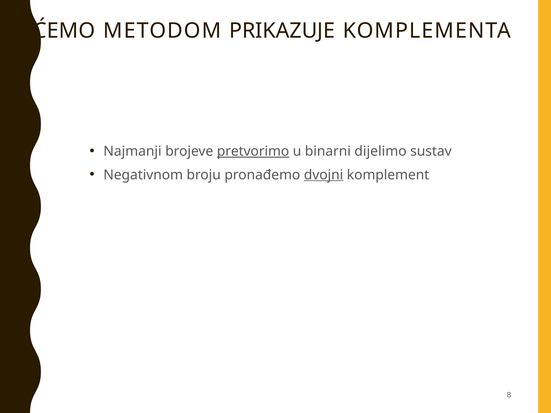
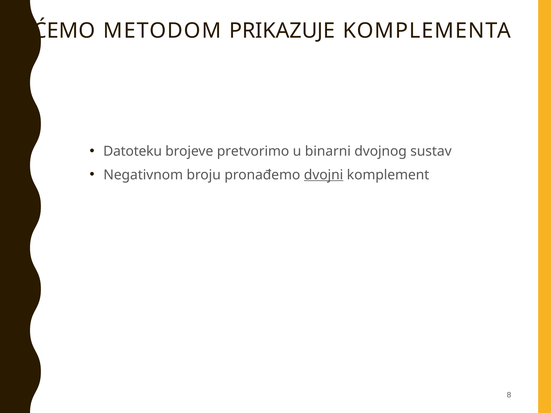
Najmanji: Najmanji -> Datoteku (133, 151)
pretvorimo underline: present -> none (253, 151)
dijelimo: dijelimo -> dvojnog (381, 151)
